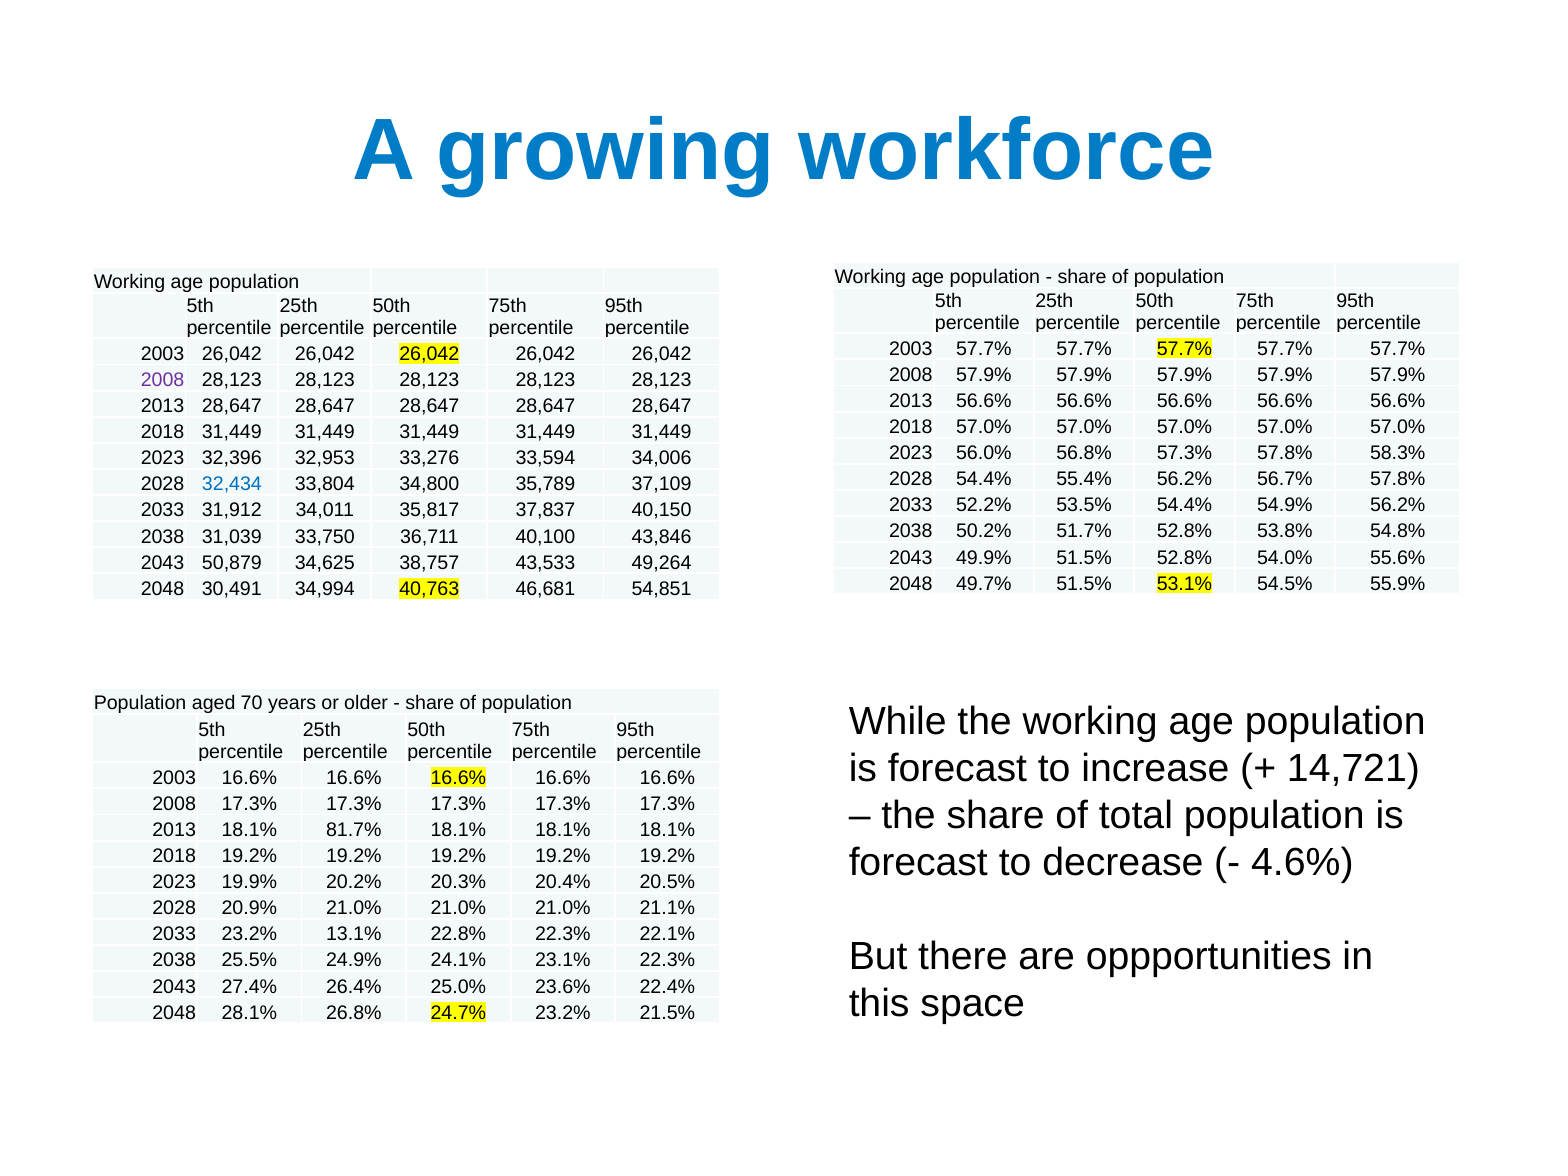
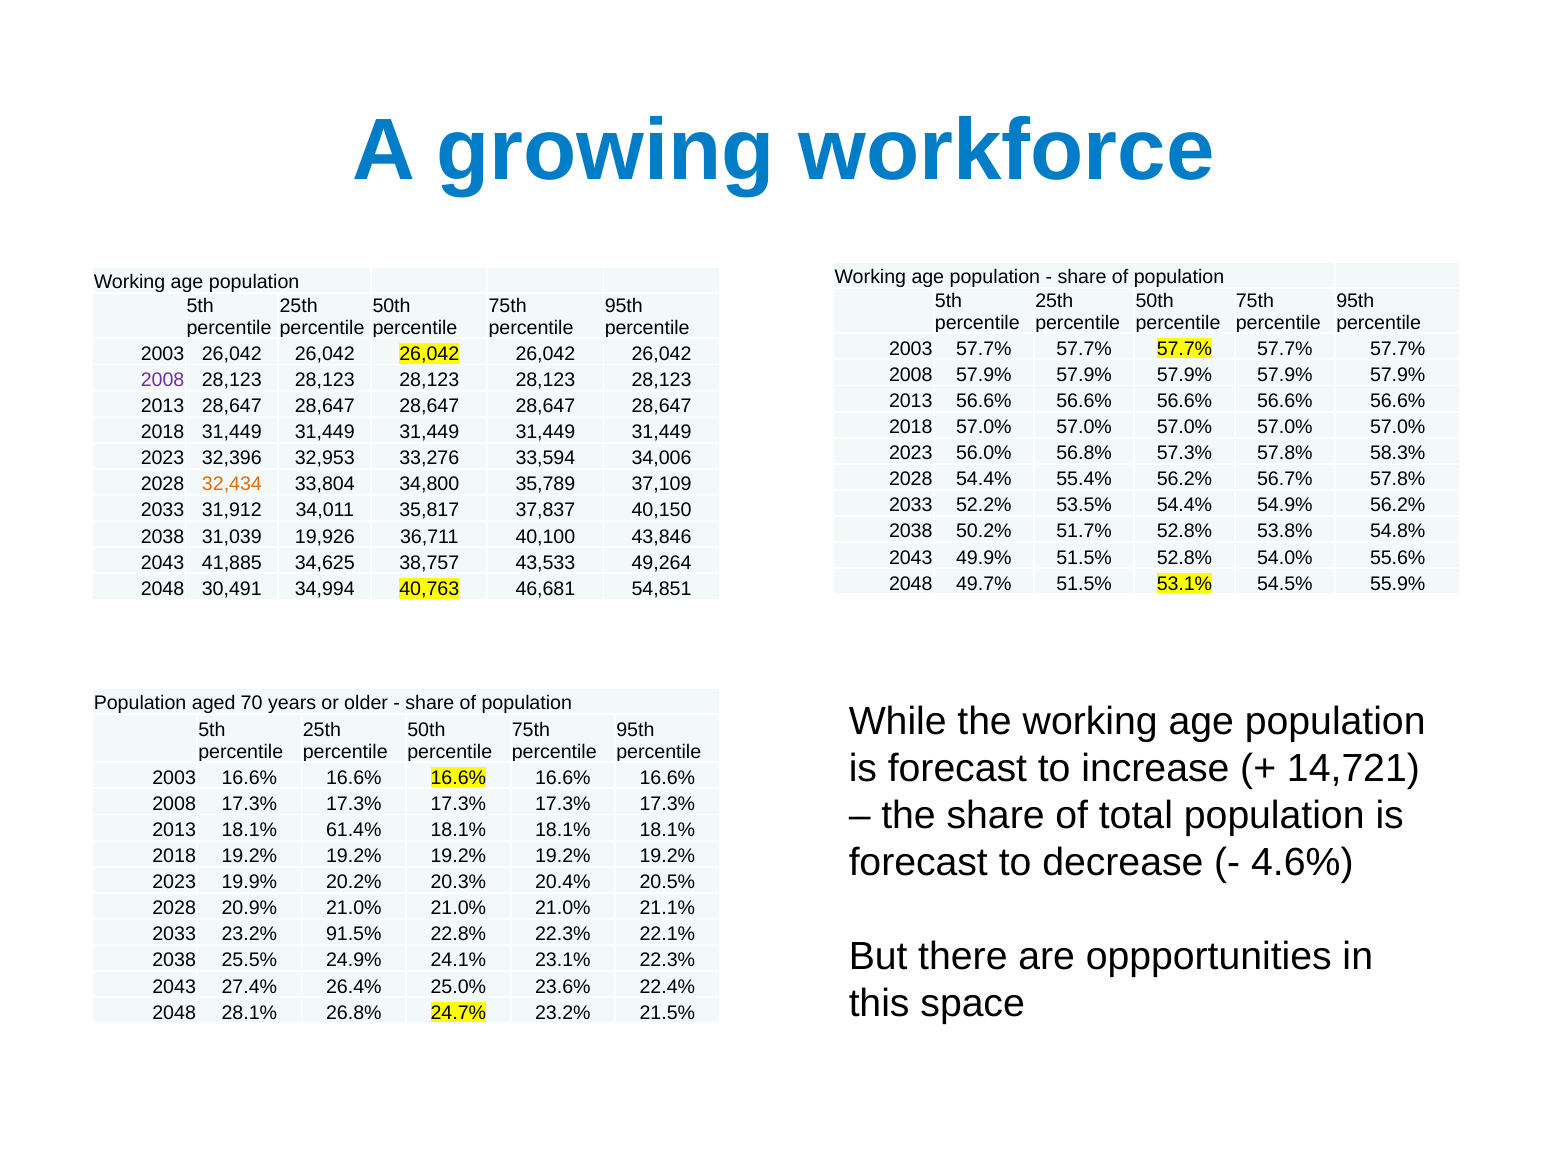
32,434 colour: blue -> orange (232, 484)
33,750: 33,750 -> 19,926 (325, 537)
50,879: 50,879 -> 41,885 (232, 563)
81.7%: 81.7% -> 61.4% (354, 830)
13.1%: 13.1% -> 91.5% (354, 934)
